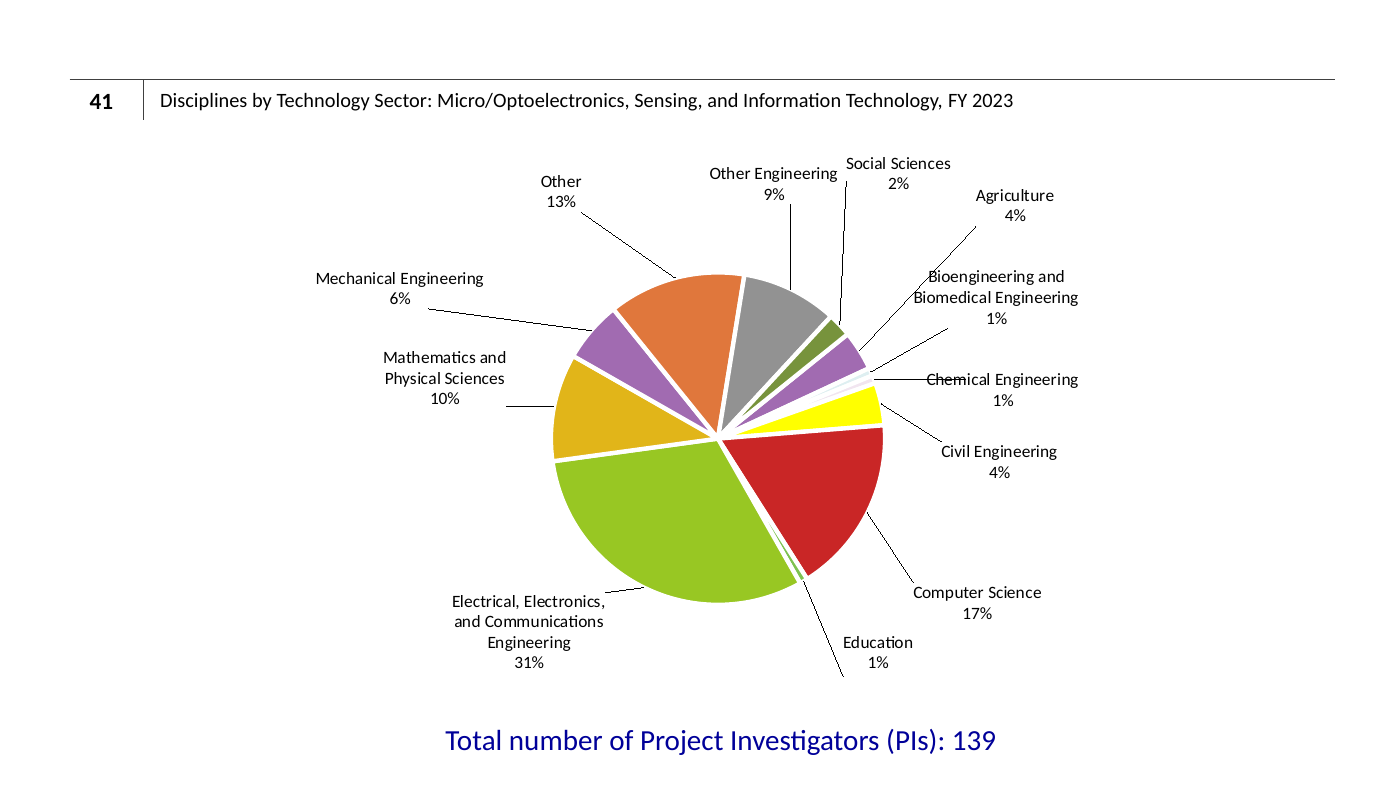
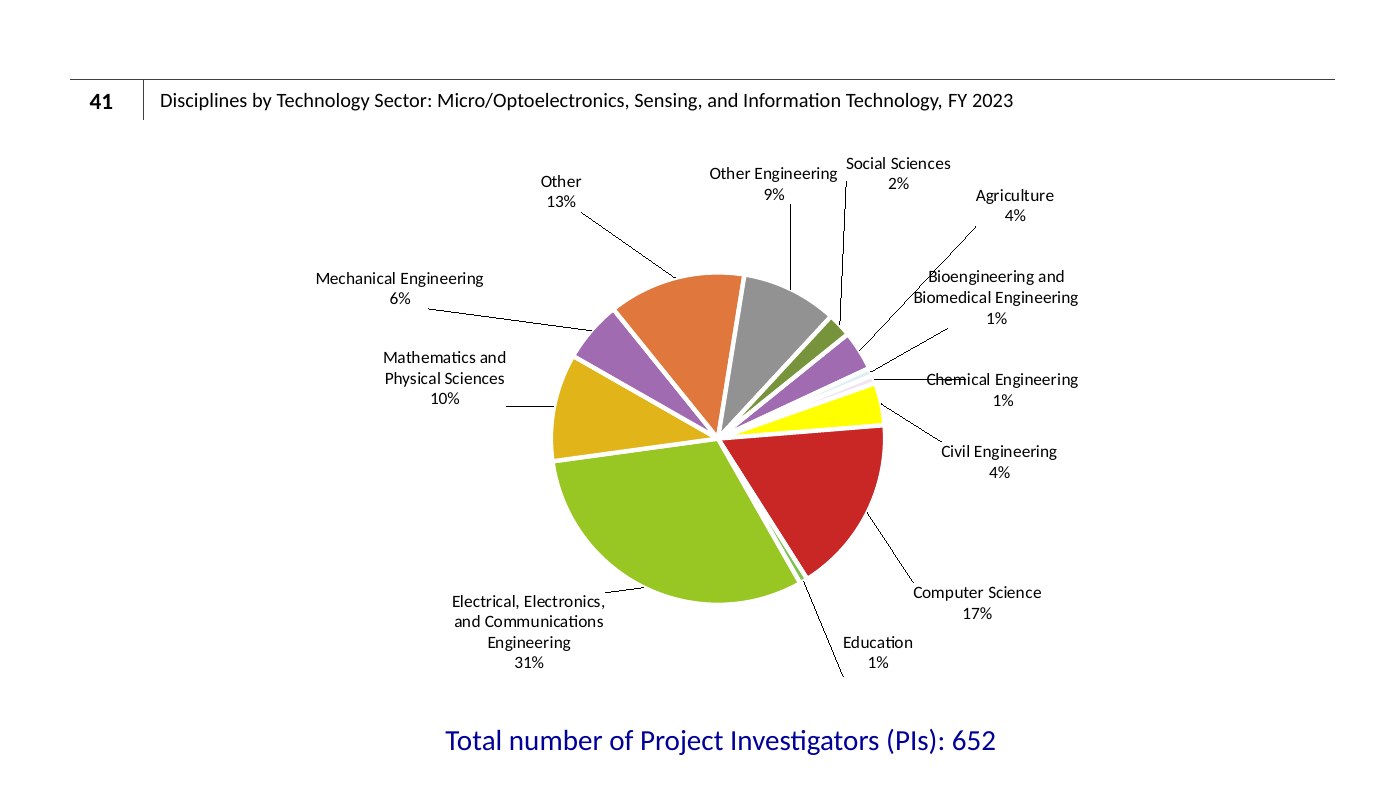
139: 139 -> 652 (974, 740)
